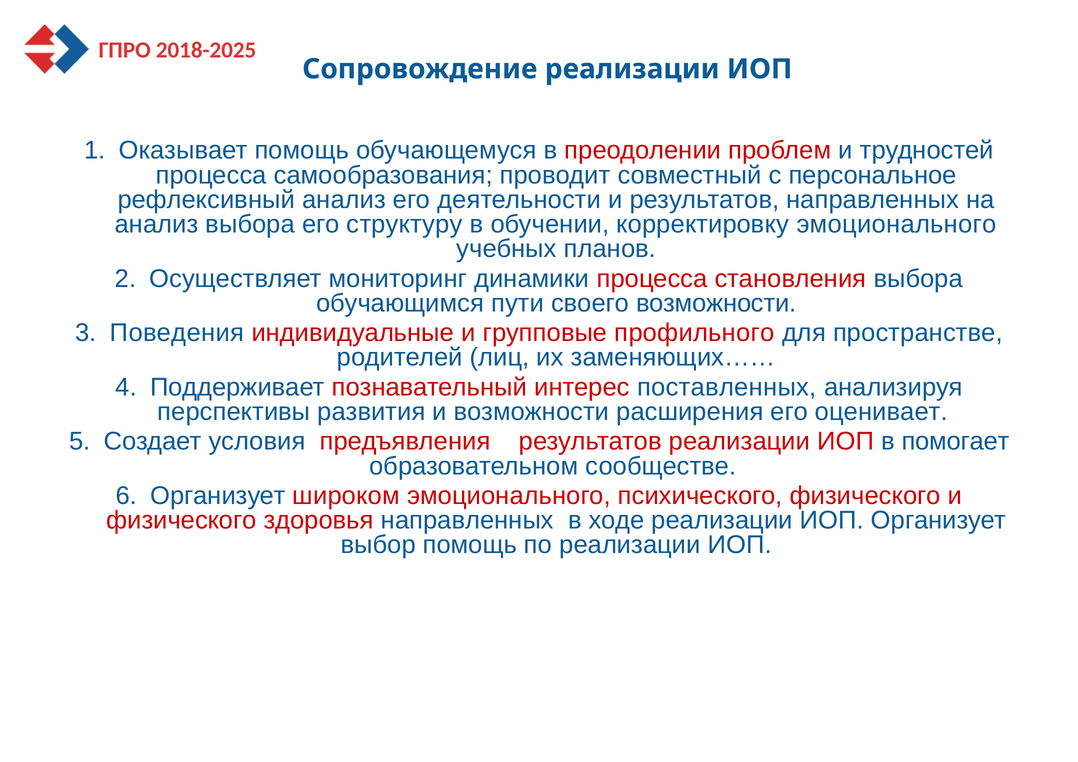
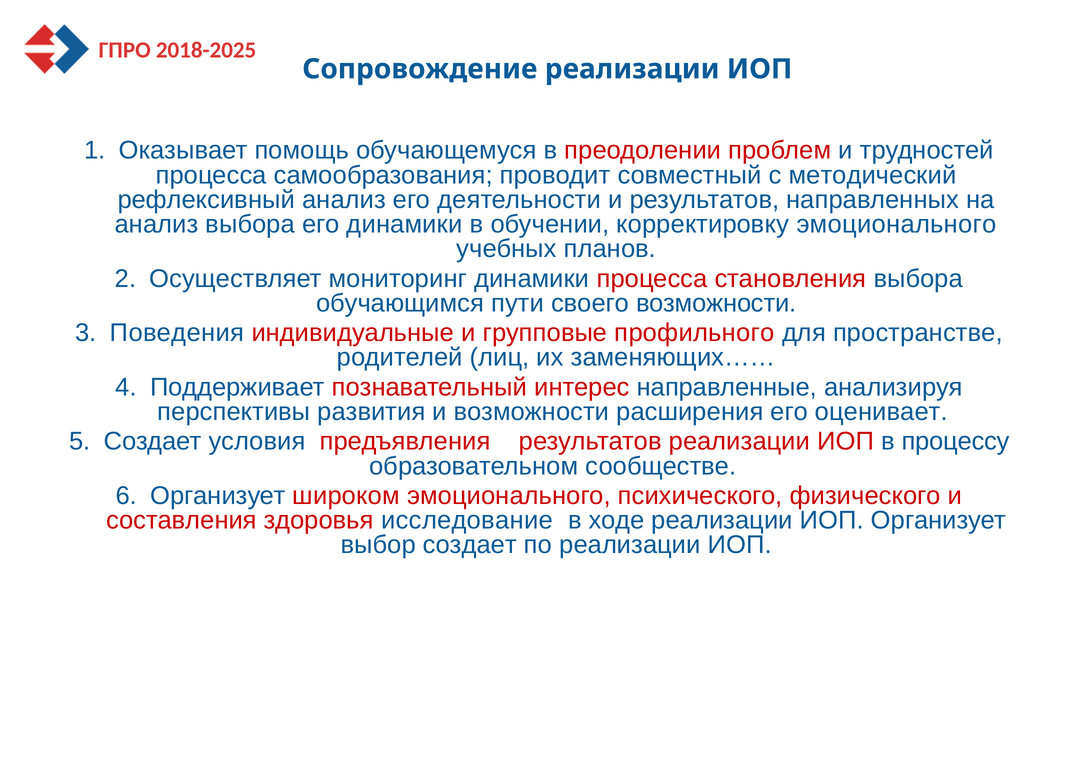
персональное: персональное -> методический (873, 175)
его структуру: структуру -> динамики (405, 224)
поставленных: поставленных -> направленные (727, 387)
помогает: помогает -> процессу (956, 442)
физического: физического -> составления (182, 521)
здоровья направленных: направленных -> исследование (467, 521)
выбор помощь: помощь -> создает (470, 545)
